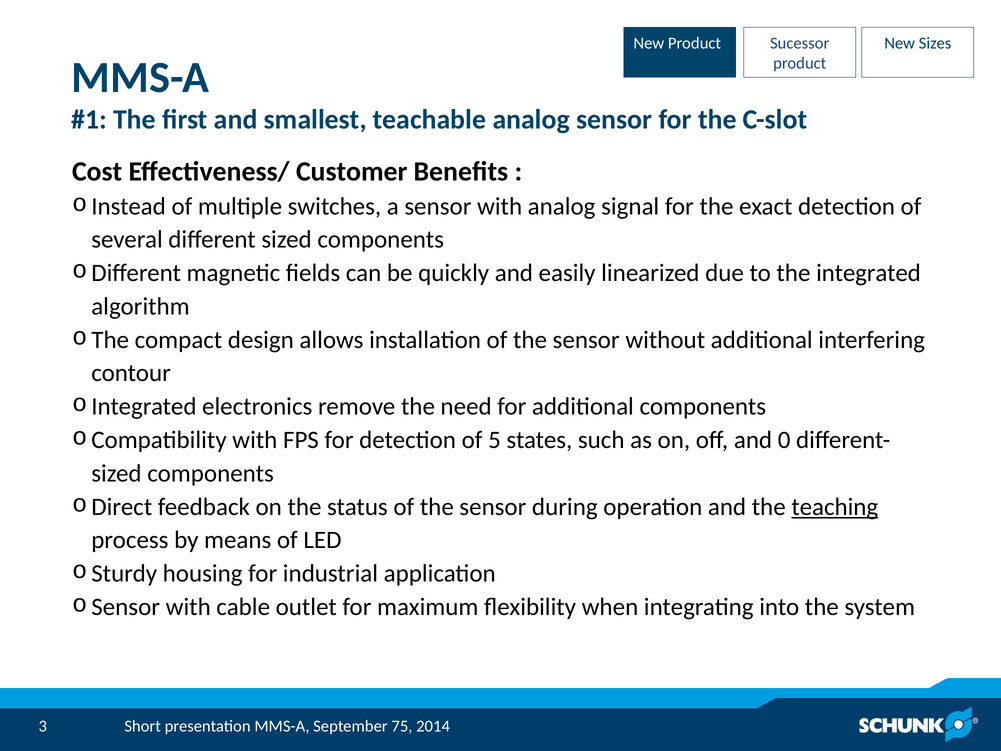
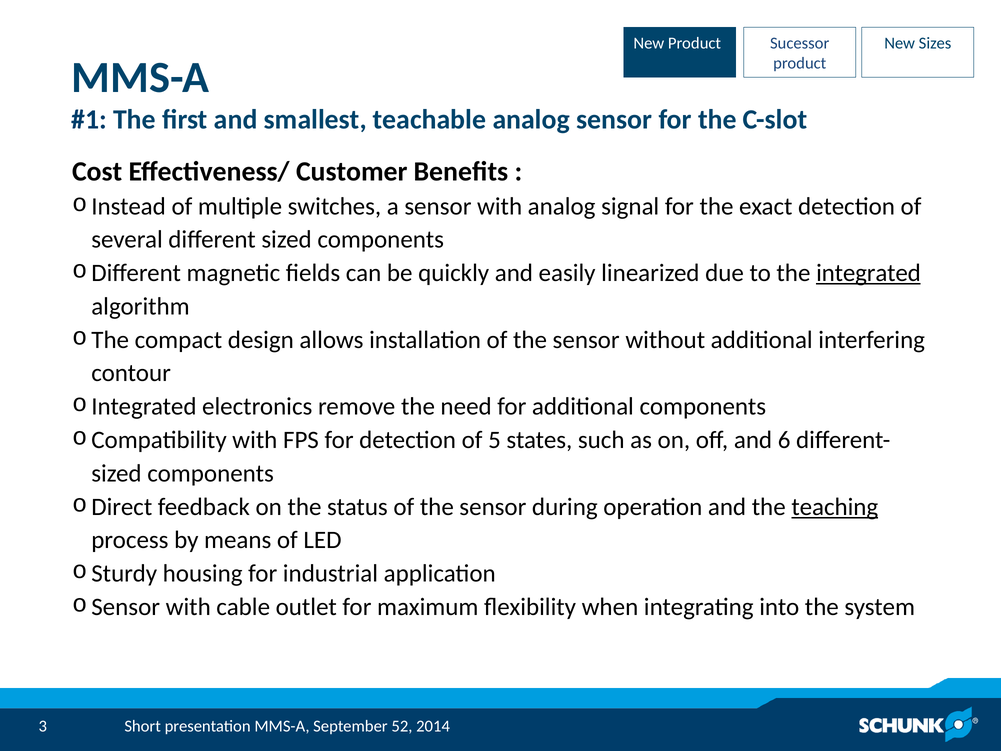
integrated underline: none -> present (869, 273)
0: 0 -> 6 (784, 440)
75: 75 -> 52 (402, 726)
